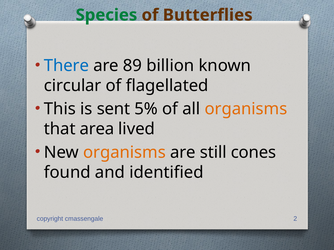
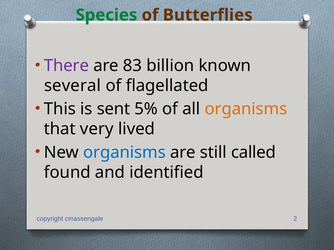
There colour: blue -> purple (66, 66)
89: 89 -> 83 (132, 66)
circular: circular -> several (73, 86)
area: area -> very (97, 129)
organisms colour: orange -> blue (124, 153)
cones: cones -> called (253, 153)
